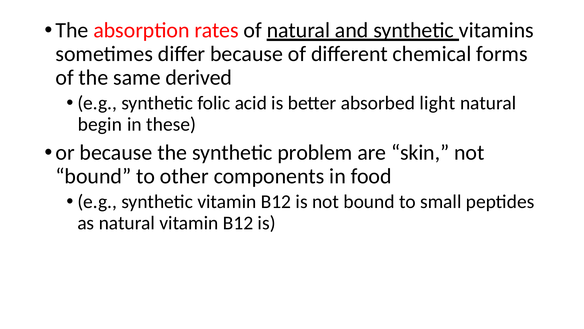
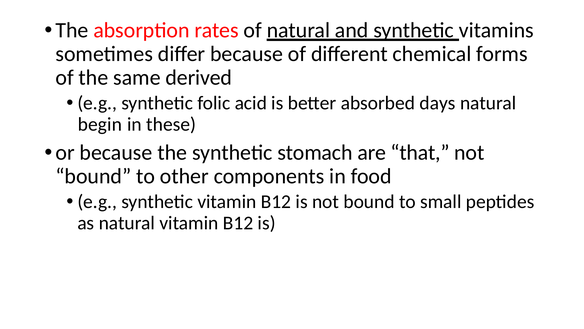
light: light -> days (437, 103)
problem: problem -> stomach (315, 152)
skin: skin -> that (420, 152)
